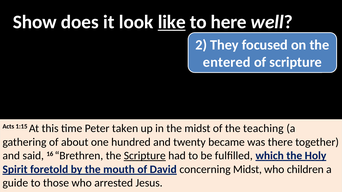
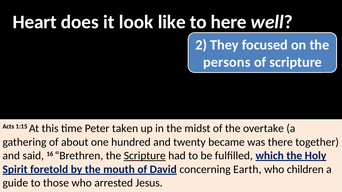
Show: Show -> Heart (35, 22)
like underline: present -> none (172, 22)
entered: entered -> persons (227, 62)
teaching: teaching -> overtake (263, 129)
concerning Midst: Midst -> Earth (247, 170)
